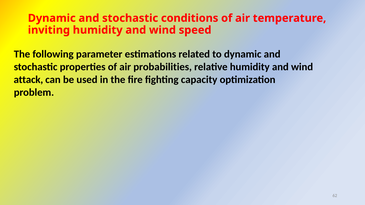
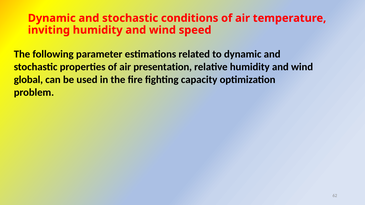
probabilities: probabilities -> presentation (163, 67)
attack: attack -> global (28, 80)
